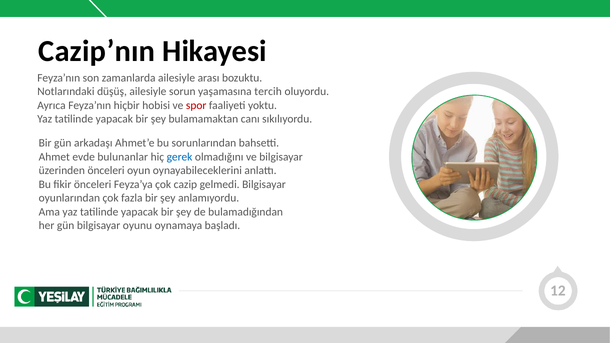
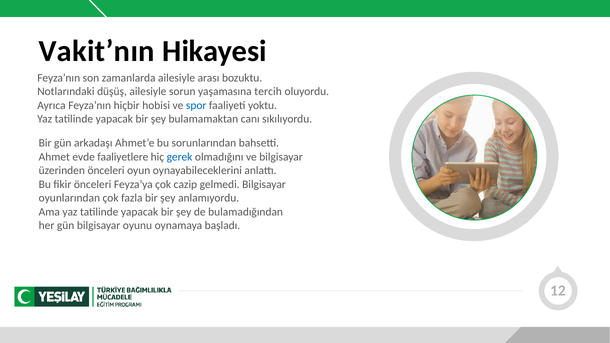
Cazip’nın: Cazip’nın -> Vakit’nın (97, 51)
spor colour: red -> blue (196, 105)
bulunanlar: bulunanlar -> faaliyetlere (123, 157)
